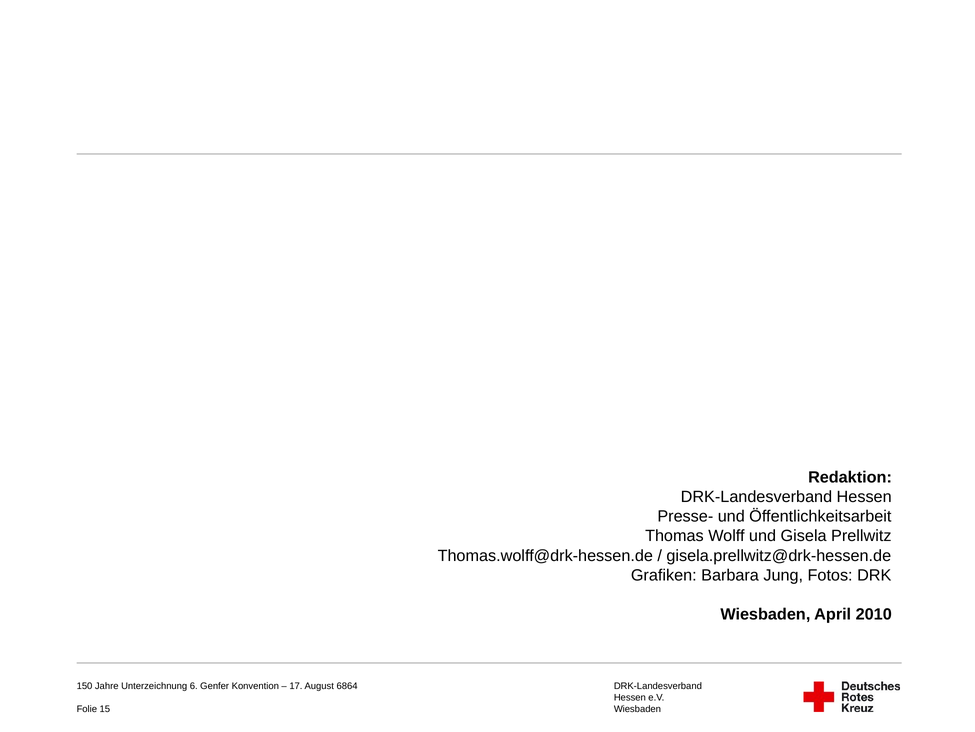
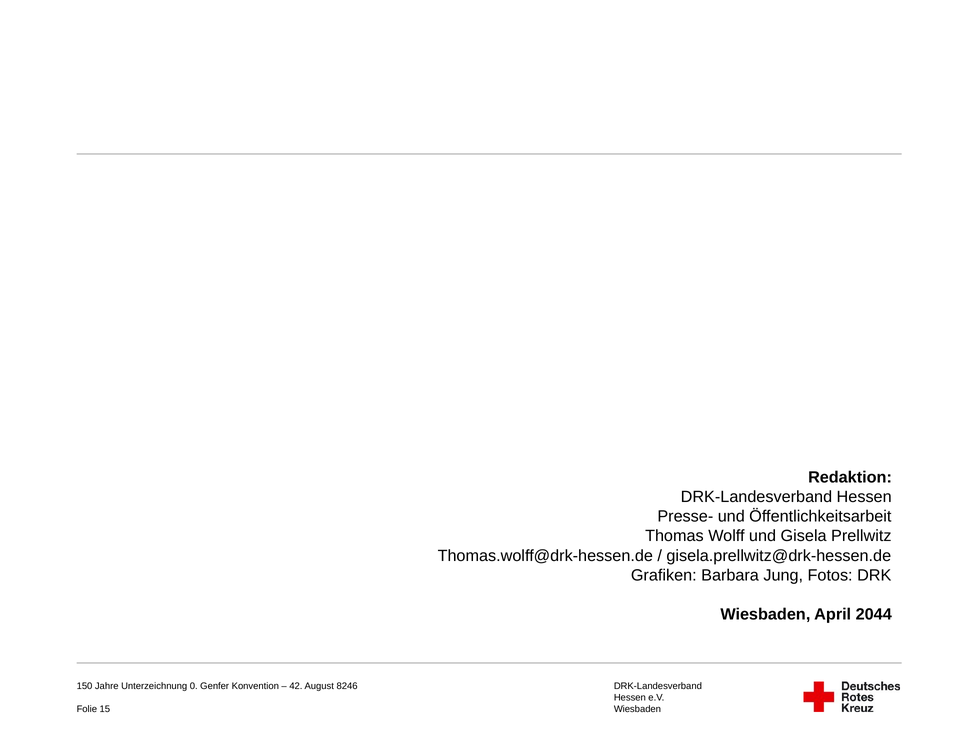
2010: 2010 -> 2044 (874, 614)
6: 6 -> 0 (194, 685)
17: 17 -> 42 (296, 685)
6864: 6864 -> 8246 (347, 685)
